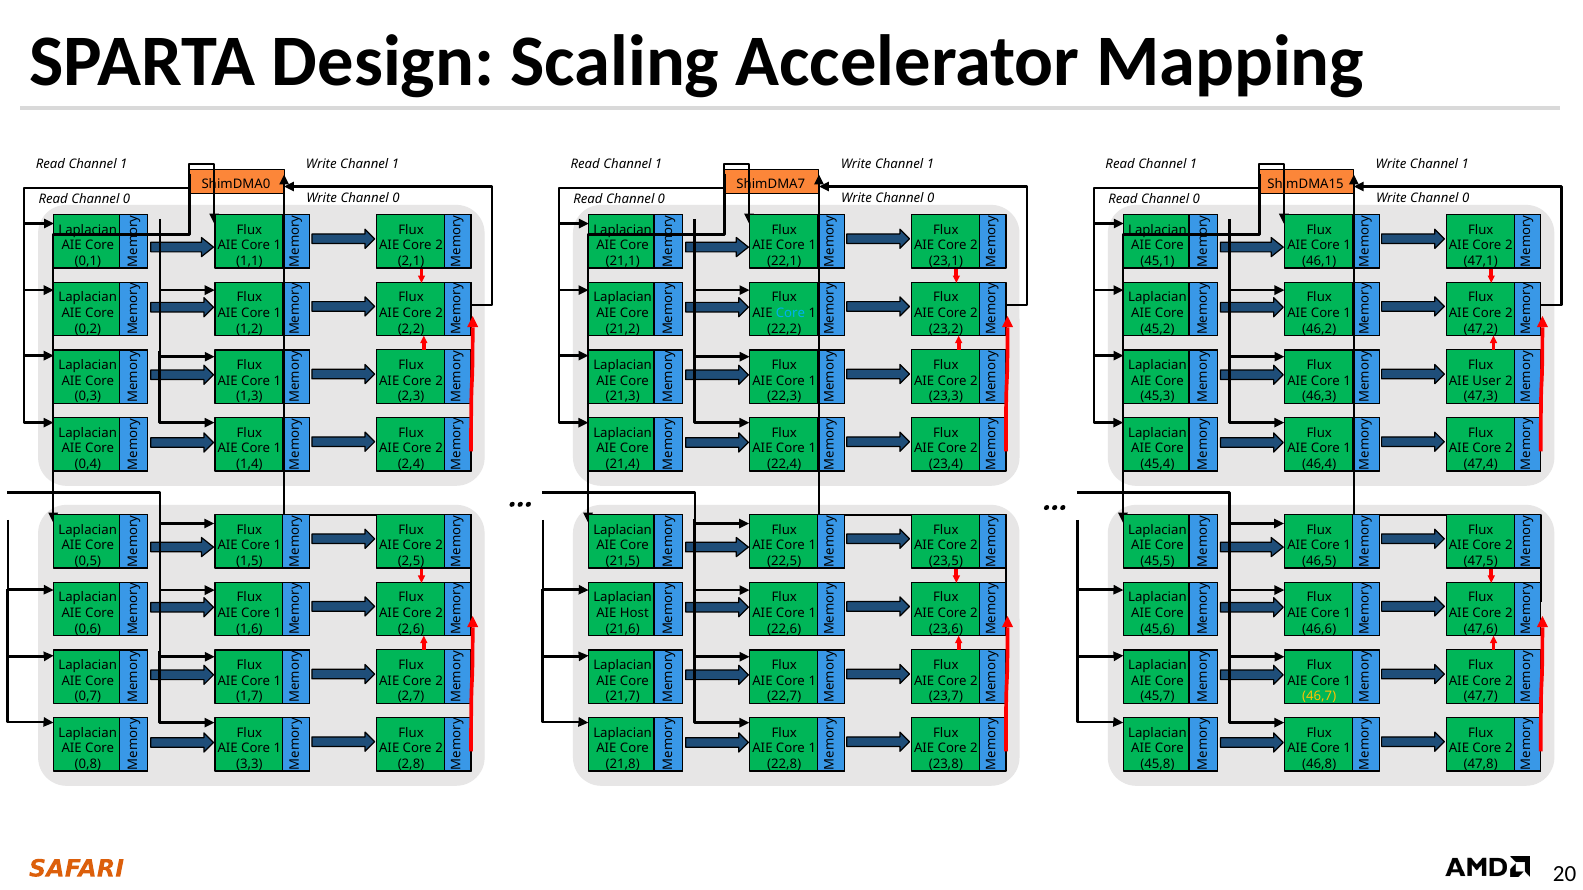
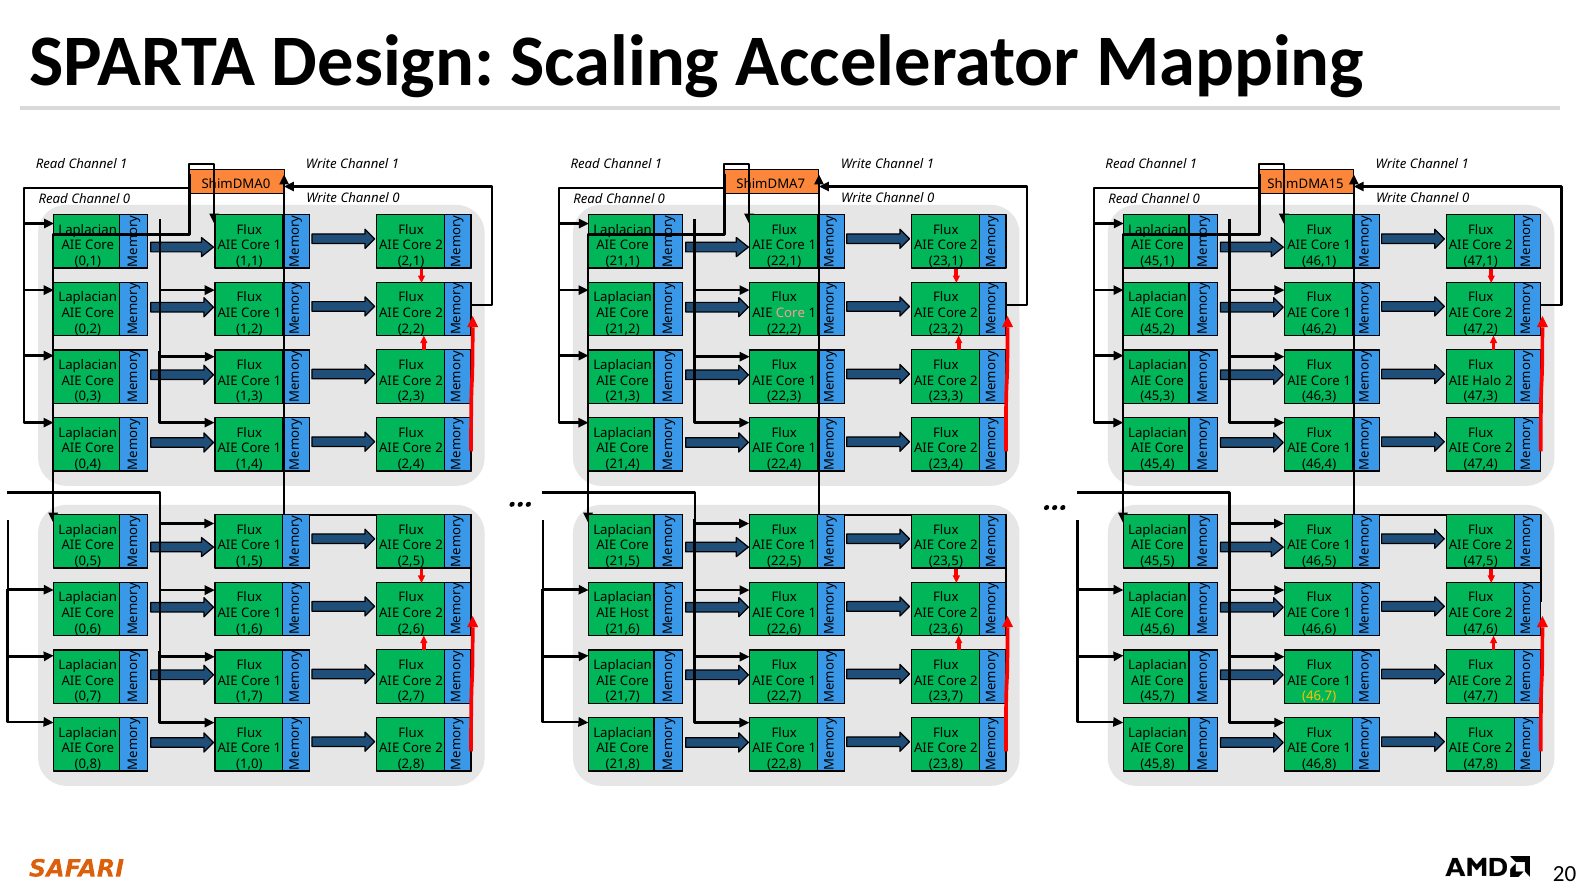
Core colour: light blue -> pink (790, 313)
User: User -> Halo (1487, 381)
3,3: 3,3 -> 1,0 (249, 765)
